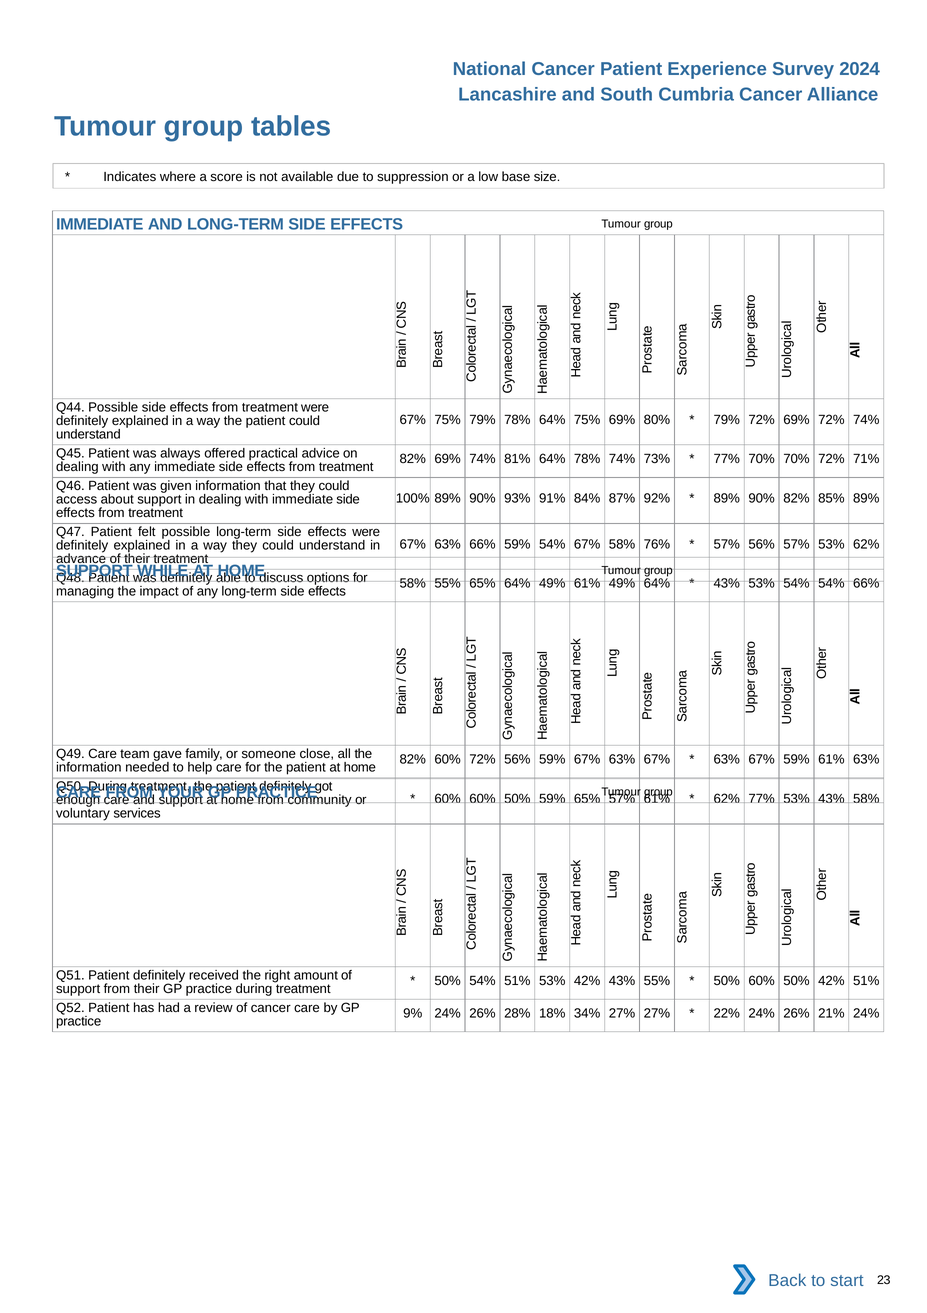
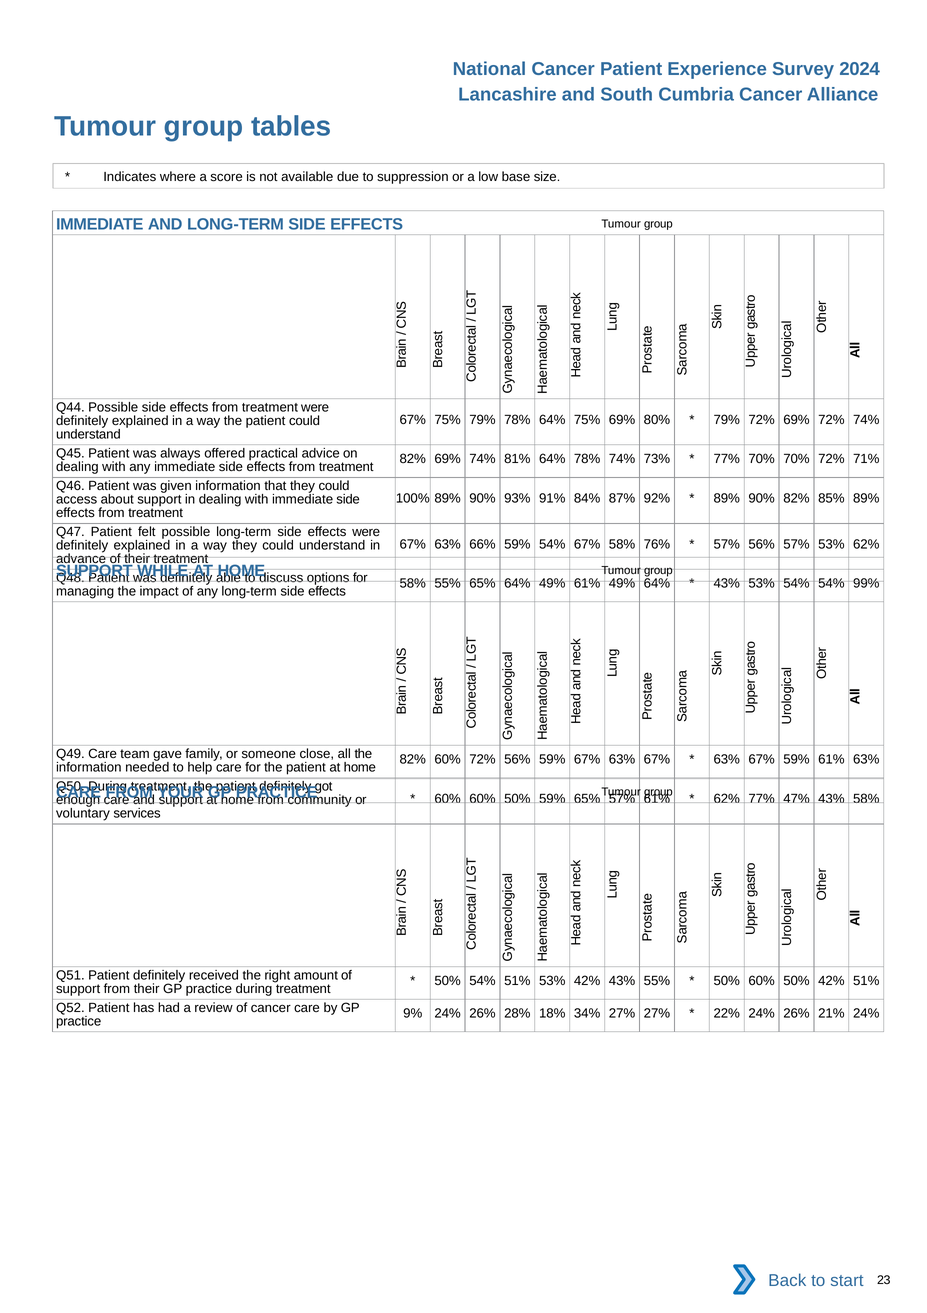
54% 66%: 66% -> 99% (866, 583)
77% 53%: 53% -> 47% (796, 798)
